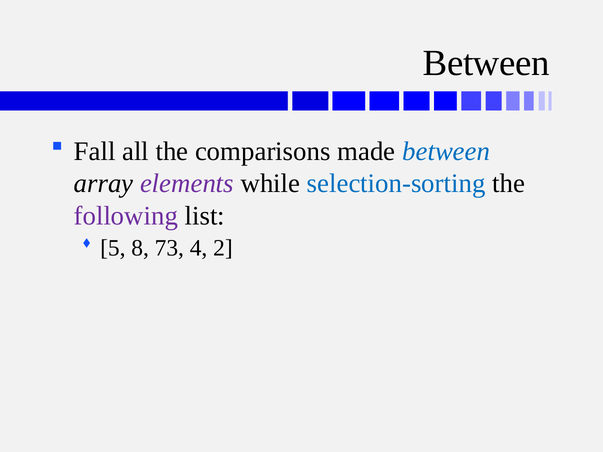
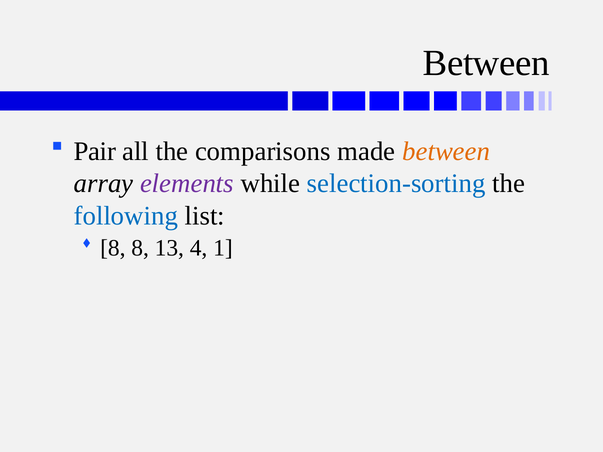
Fall: Fall -> Pair (95, 152)
between colour: blue -> orange (446, 152)
following colour: purple -> blue (126, 216)
5: 5 -> 8 (113, 248)
73: 73 -> 13 (169, 248)
2: 2 -> 1 (223, 248)
